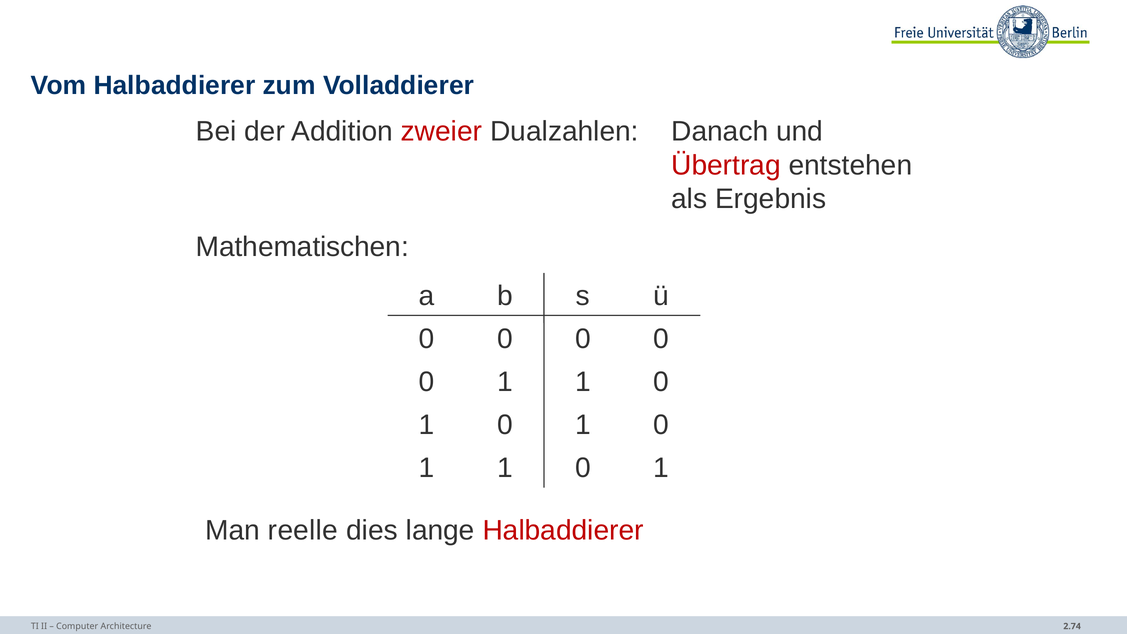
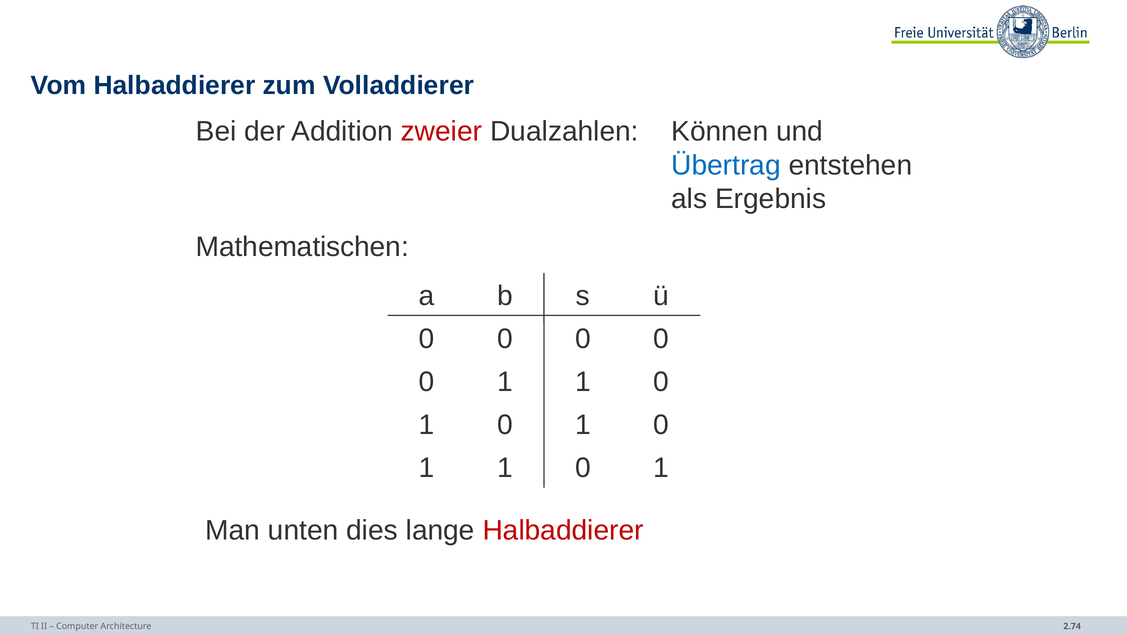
Danach: Danach -> Können (720, 131)
Übertrag colour: red -> blue (726, 165)
reelle: reelle -> unten (303, 530)
